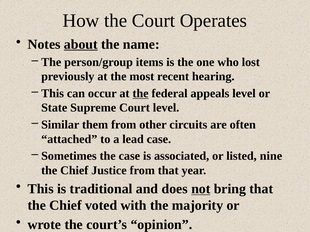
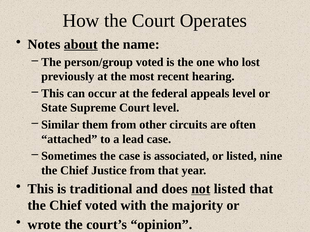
person/group items: items -> voted (150, 62)
the underline: present -> none (141, 94)
not bring: bring -> listed (230, 189)
